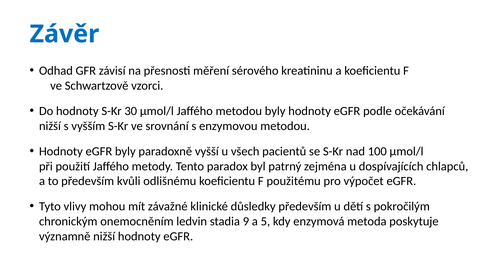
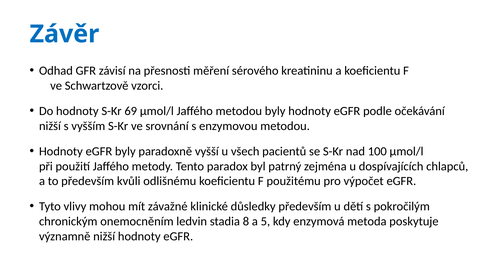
30: 30 -> 69 (131, 111)
9: 9 -> 8 (246, 222)
